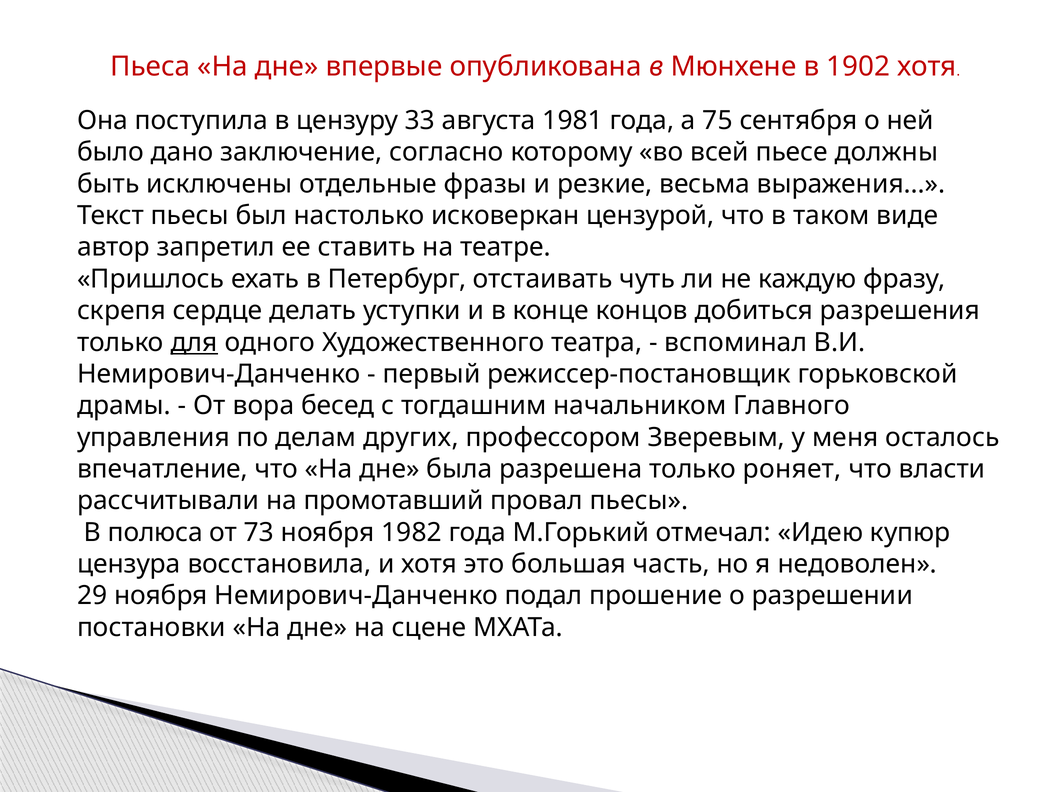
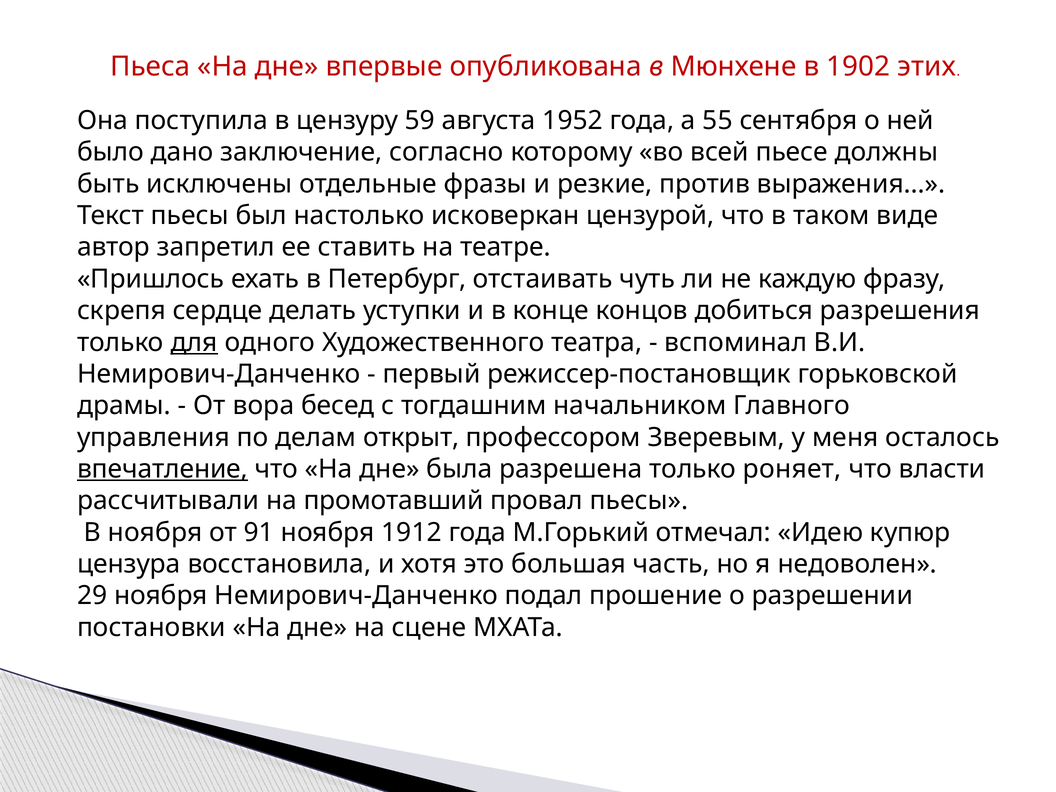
1902 хотя: хотя -> этих (927, 66)
33: 33 -> 59 (420, 121)
1981: 1981 -> 1952 (573, 121)
75: 75 -> 55 (718, 121)
весьма: весьма -> против (705, 184)
других: других -> открыт (411, 437)
впечатление underline: none -> present (162, 469)
В полюса: полюса -> ноября (155, 532)
73: 73 -> 91 (259, 532)
1982: 1982 -> 1912 (412, 532)
